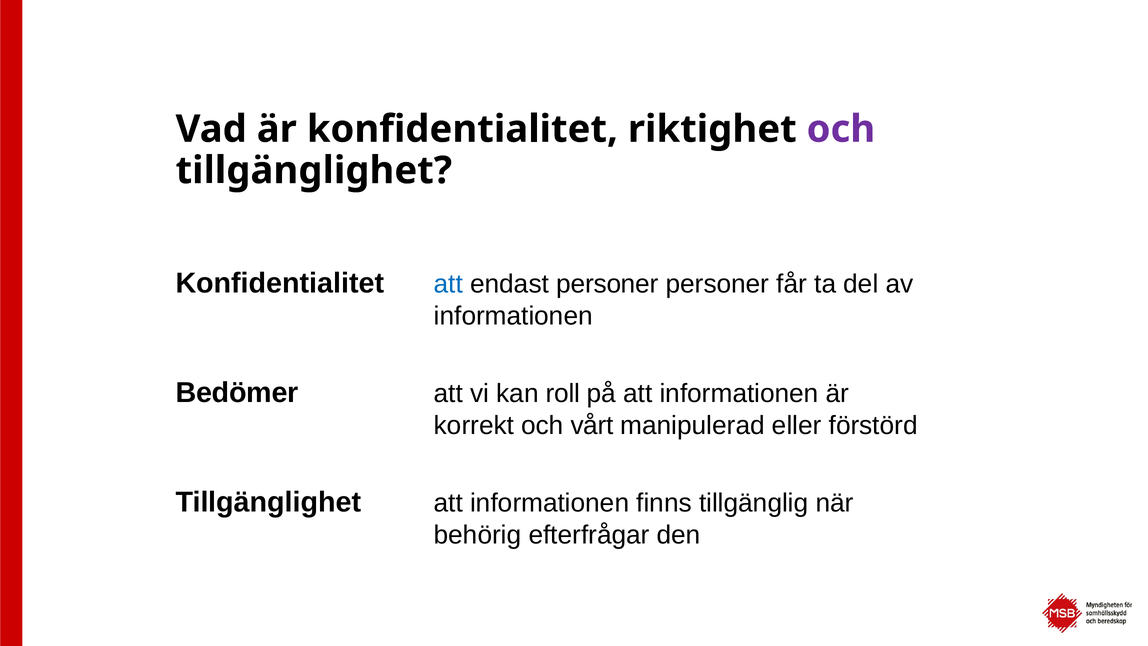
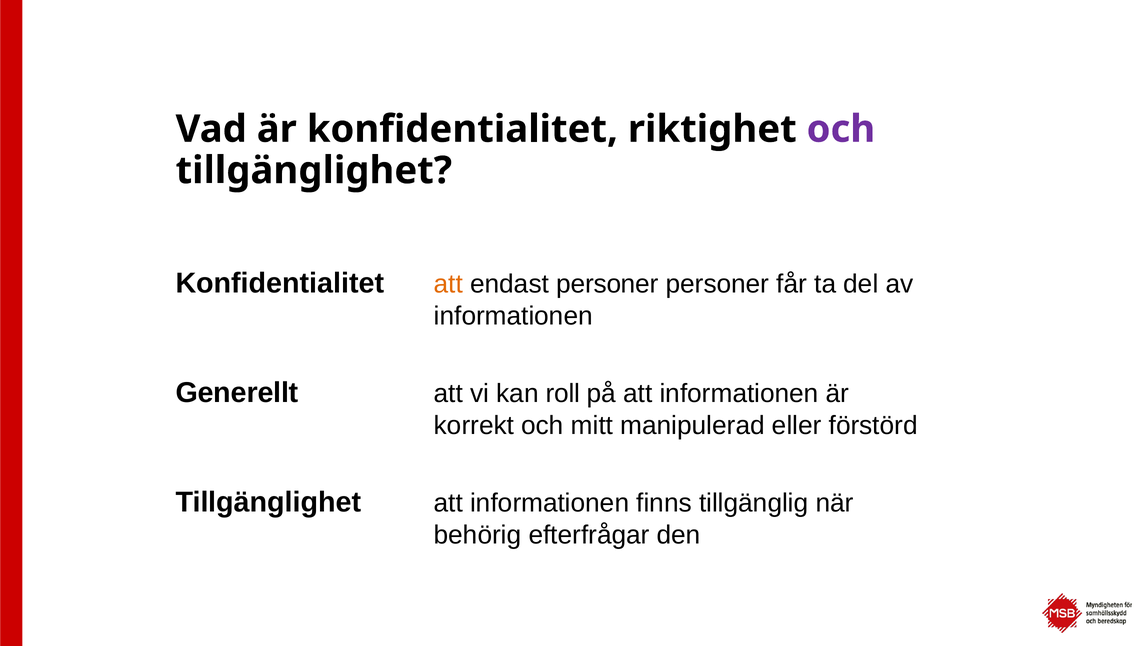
att colour: blue -> orange (448, 284)
Bedömer: Bedömer -> Generellt (237, 393)
vårt: vårt -> mitt (592, 426)
